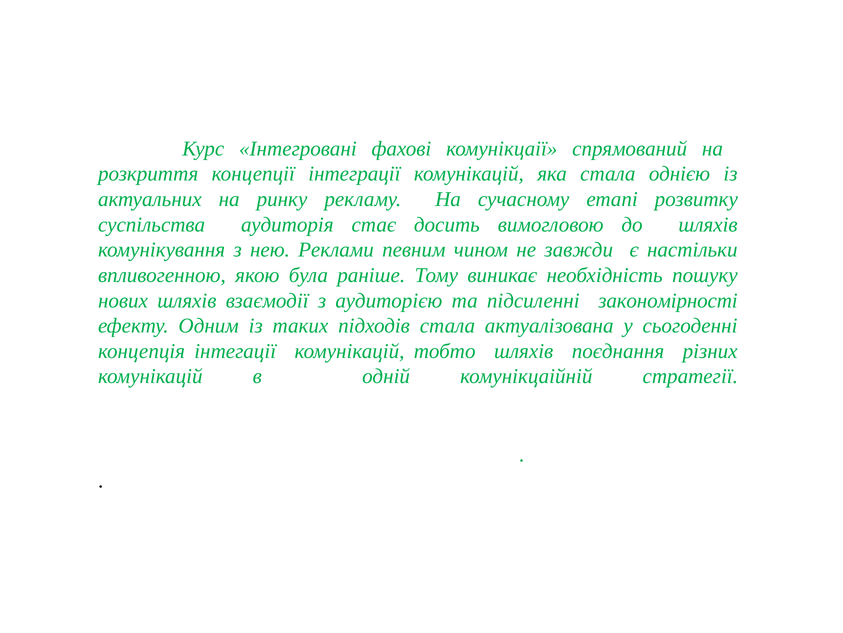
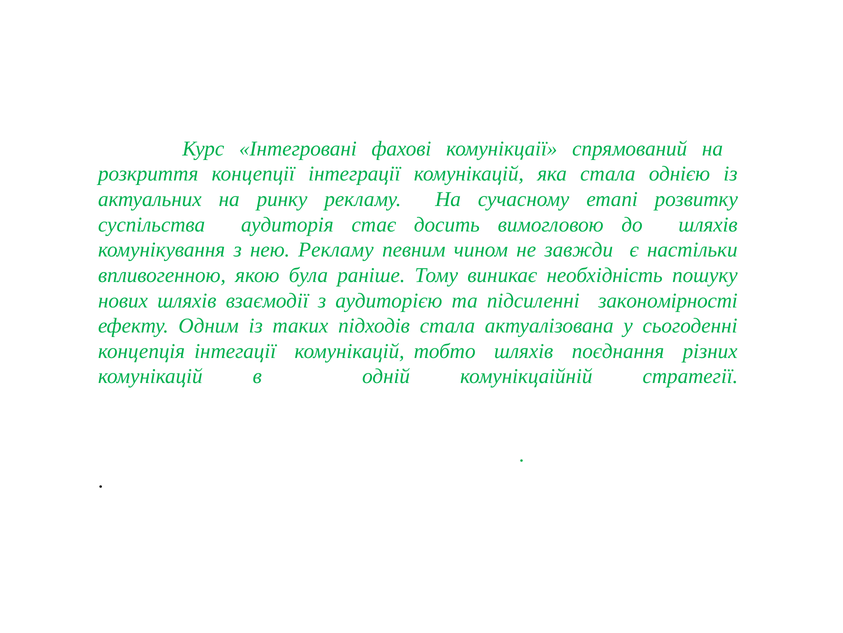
нею Реклами: Реклами -> Рекламу (336, 250)
